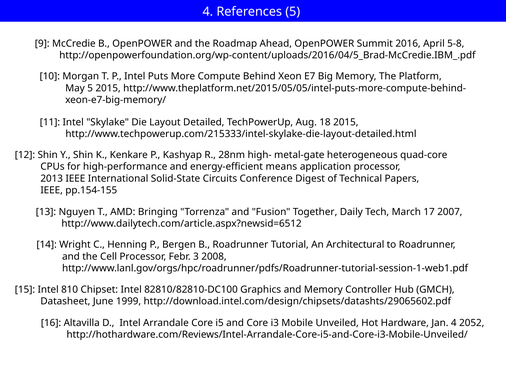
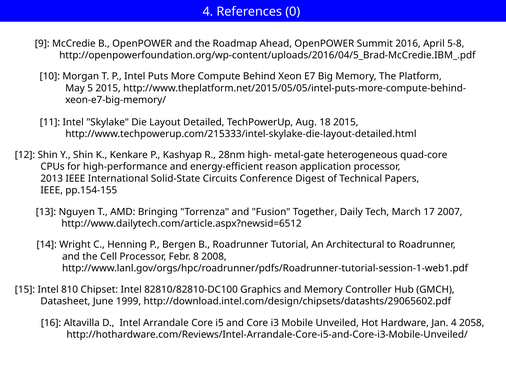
References 5: 5 -> 0 (293, 12)
means: means -> reason (281, 167)
3: 3 -> 8 (196, 257)
2052: 2052 -> 2058 (472, 323)
